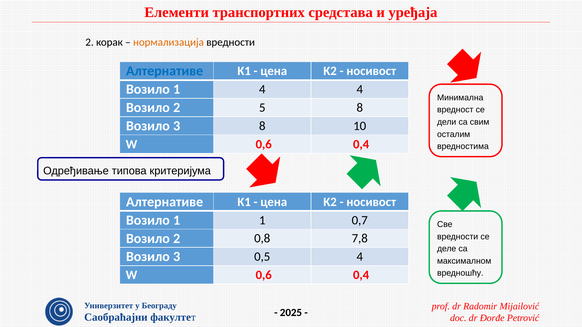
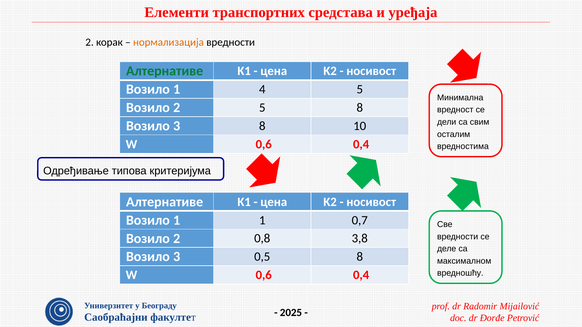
Алтернативе colour: blue -> green (165, 71)
4 4: 4 -> 5 (360, 89)
7,8: 7,8 -> 3,8 (360, 239)
0,5 4: 4 -> 8 (360, 257)
